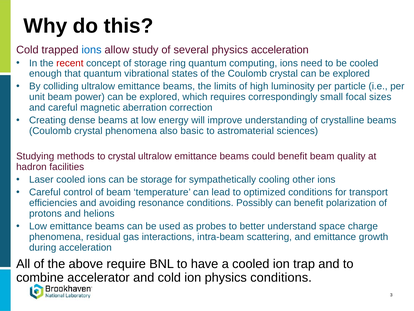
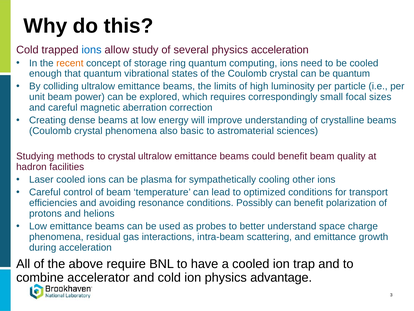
recent colour: red -> orange (70, 63)
crystal can be explored: explored -> quantum (351, 74)
be storage: storage -> plasma (156, 179)
physics conditions: conditions -> advantage (281, 277)
